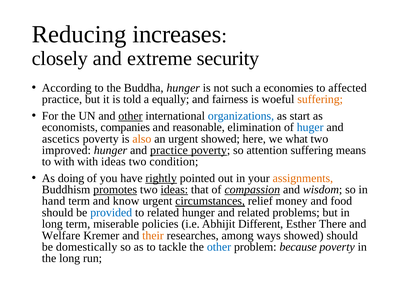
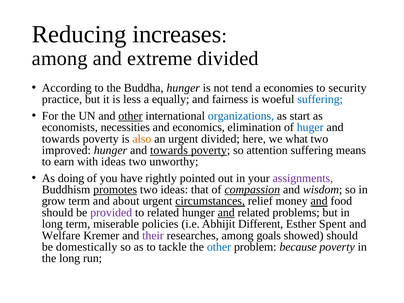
closely: closely -> among (60, 59)
extreme security: security -> divided (228, 59)
such: such -> tend (242, 88)
affected: affected -> security (348, 88)
told: told -> less (132, 99)
suffering colour: orange -> blue (320, 99)
companies: companies -> necessities (125, 127)
reasonable: reasonable -> economics (199, 127)
ascetics: ascetics -> towards (61, 139)
urgent showed: showed -> divided (220, 139)
hunger and practice: practice -> towards (169, 150)
to with: with -> earn (64, 162)
condition: condition -> unworthy (174, 162)
rightly underline: present -> none (161, 178)
assignments colour: orange -> purple (303, 178)
ideas underline: present -> none (174, 190)
hand: hand -> grow (54, 201)
know: know -> about (126, 201)
and underline: none -> present (319, 201)
provided colour: blue -> purple (111, 213)
and underline: none -> present (226, 213)
There: There -> Spent (333, 224)
their colour: orange -> purple (153, 235)
ways: ways -> goals (269, 235)
